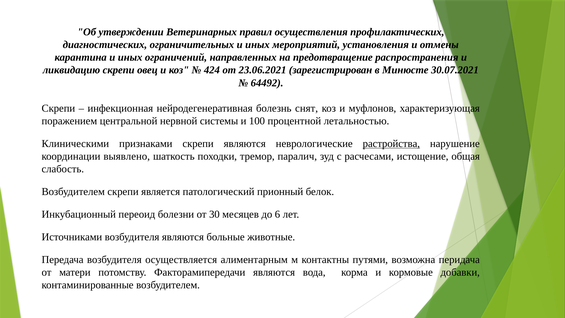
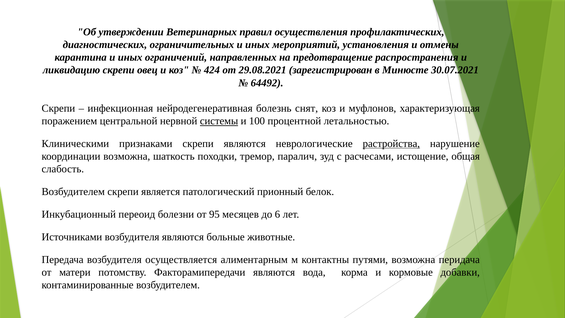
23.06.2021: 23.06.2021 -> 29.08.2021 (262, 70)
системы underline: none -> present (219, 121)
координации выявлено: выявлено -> возможна (127, 156)
30: 30 -> 95 (214, 214)
